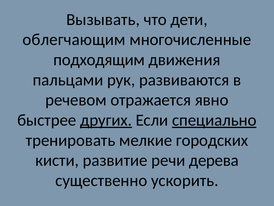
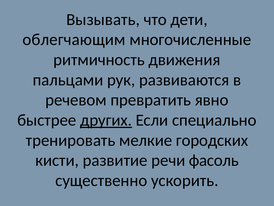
подходящим: подходящим -> ритмичность (99, 60)
отражается: отражается -> превратить (151, 100)
специально underline: present -> none (214, 120)
дерева: дерева -> фасоль (214, 160)
